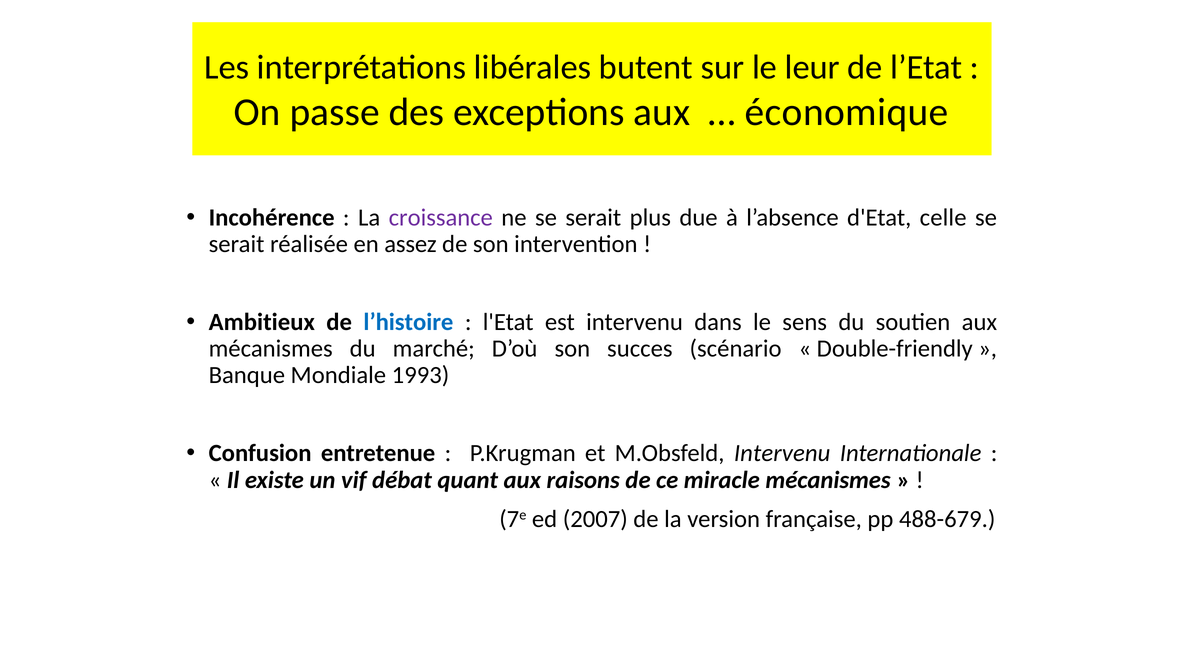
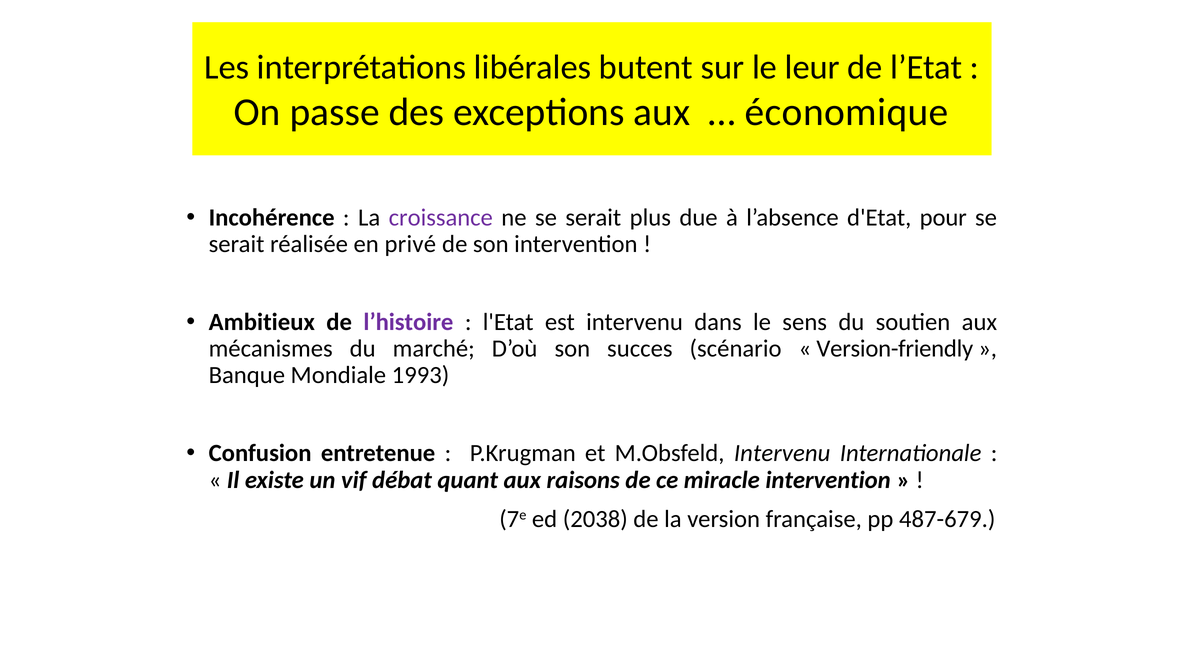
celle: celle -> pour (943, 217)
assez: assez -> privé (410, 244)
l’histoire colour: blue -> purple (408, 322)
Double-friendly: Double-friendly -> Version-friendly (895, 349)
miracle mécanismes: mécanismes -> intervention (828, 480)
2007: 2007 -> 2038 (595, 519)
488-679: 488-679 -> 487-679 (947, 519)
